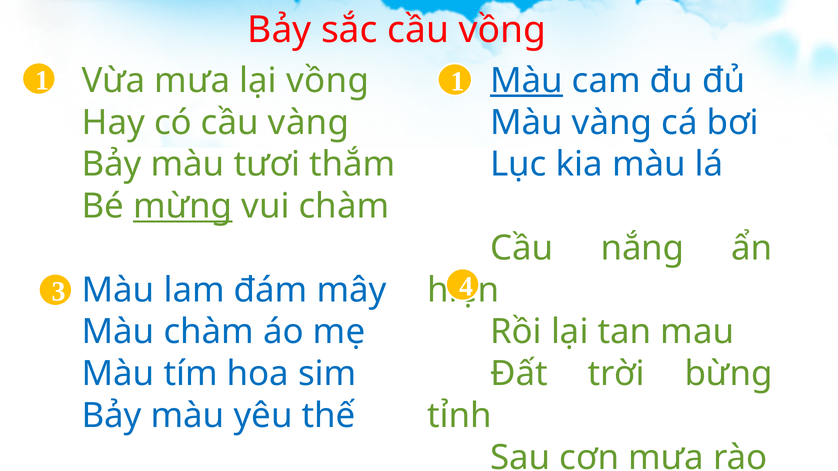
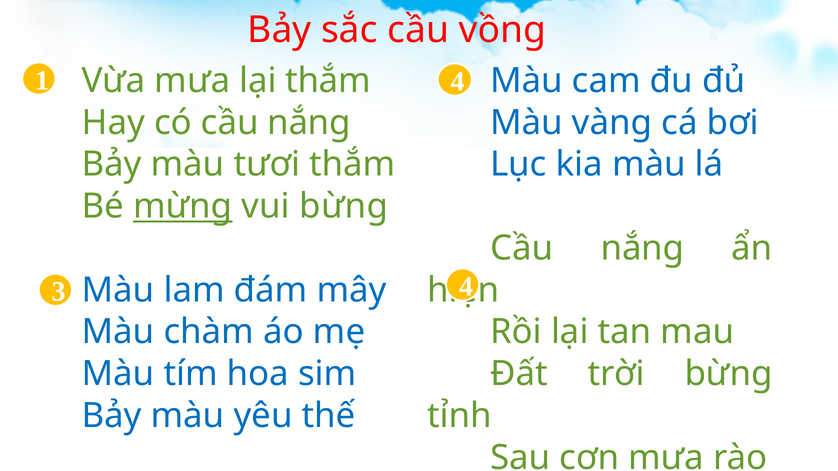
1 1: 1 -> 4 (458, 82)
lại vồng: vồng -> thắm (328, 81)
Màu underline: present -> none (527, 81)
có cầu vàng: vàng -> nắng (309, 123)
vui chàm: chàm -> bừng (344, 206)
